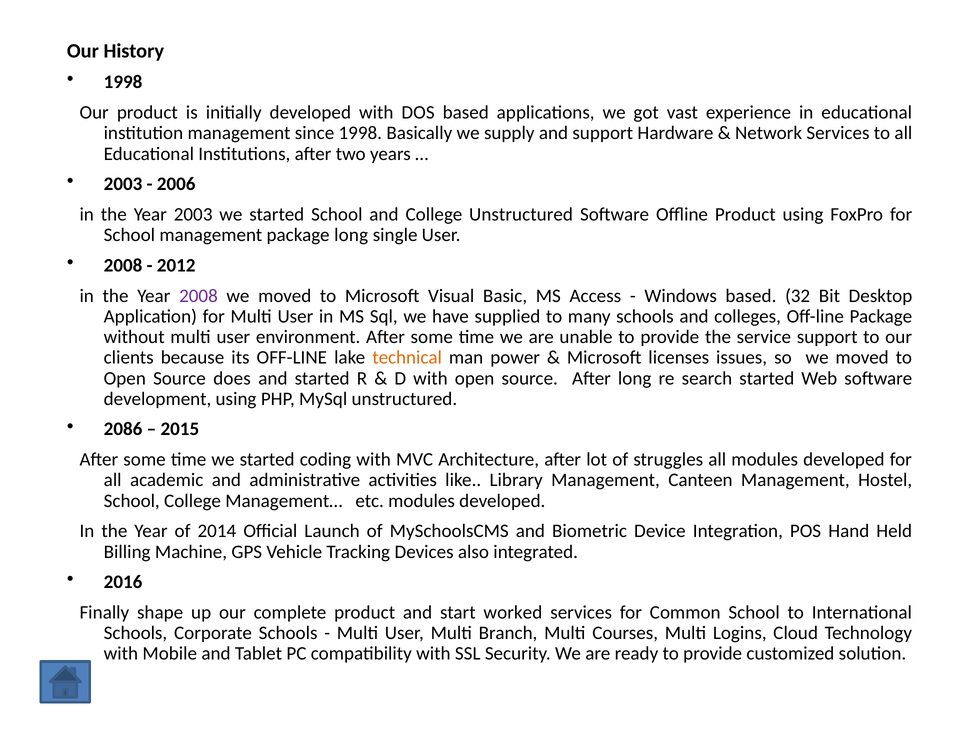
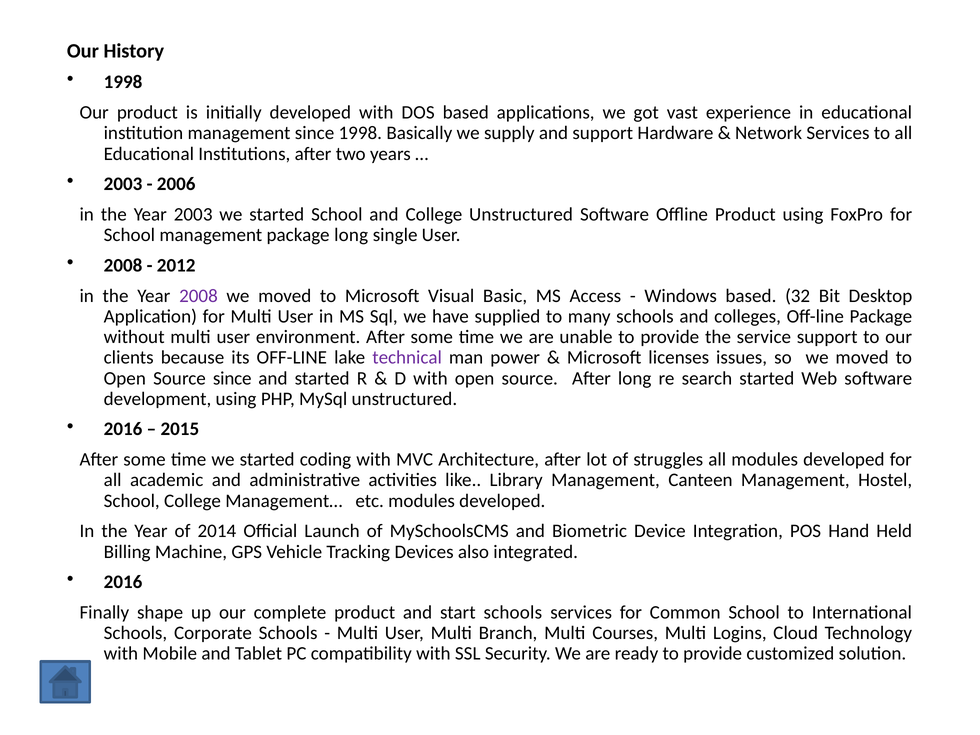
technical colour: orange -> purple (407, 358)
Source does: does -> since (232, 378)
2086: 2086 -> 2016 (123, 429)
start worked: worked -> schools (513, 612)
